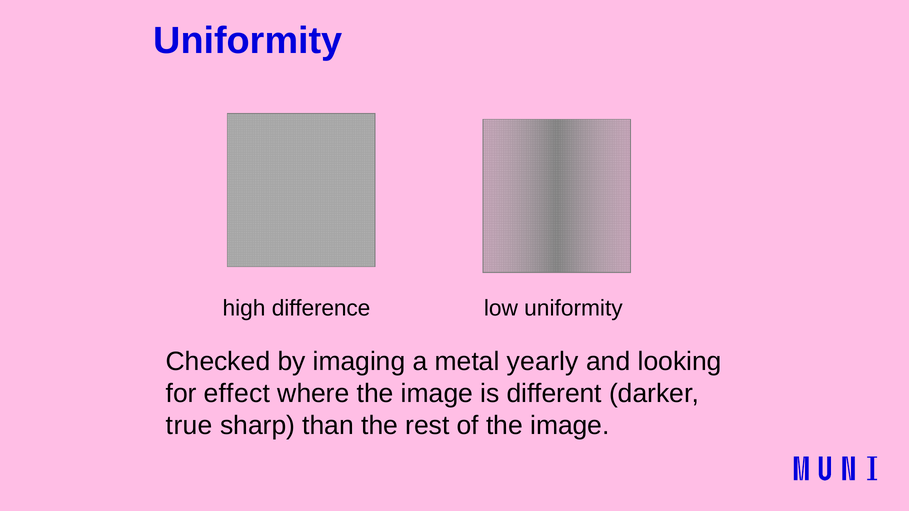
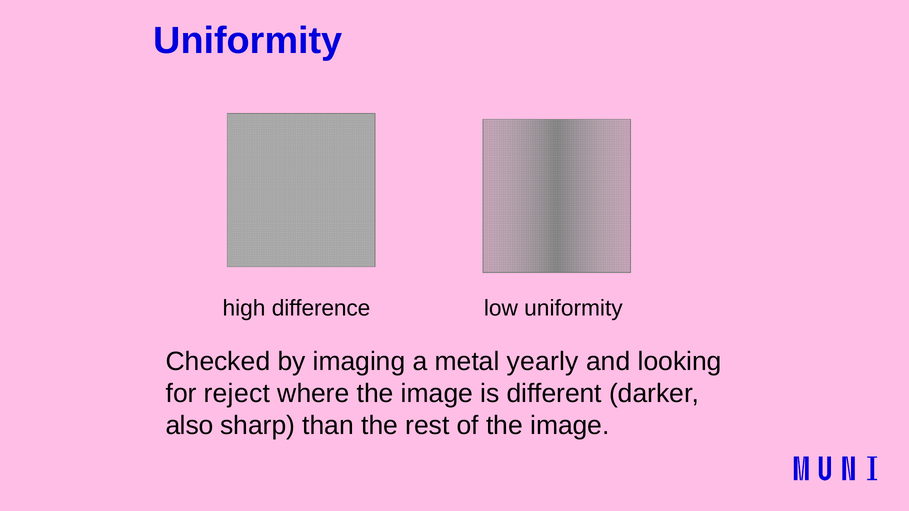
effect: effect -> reject (237, 394)
true: true -> also (189, 426)
